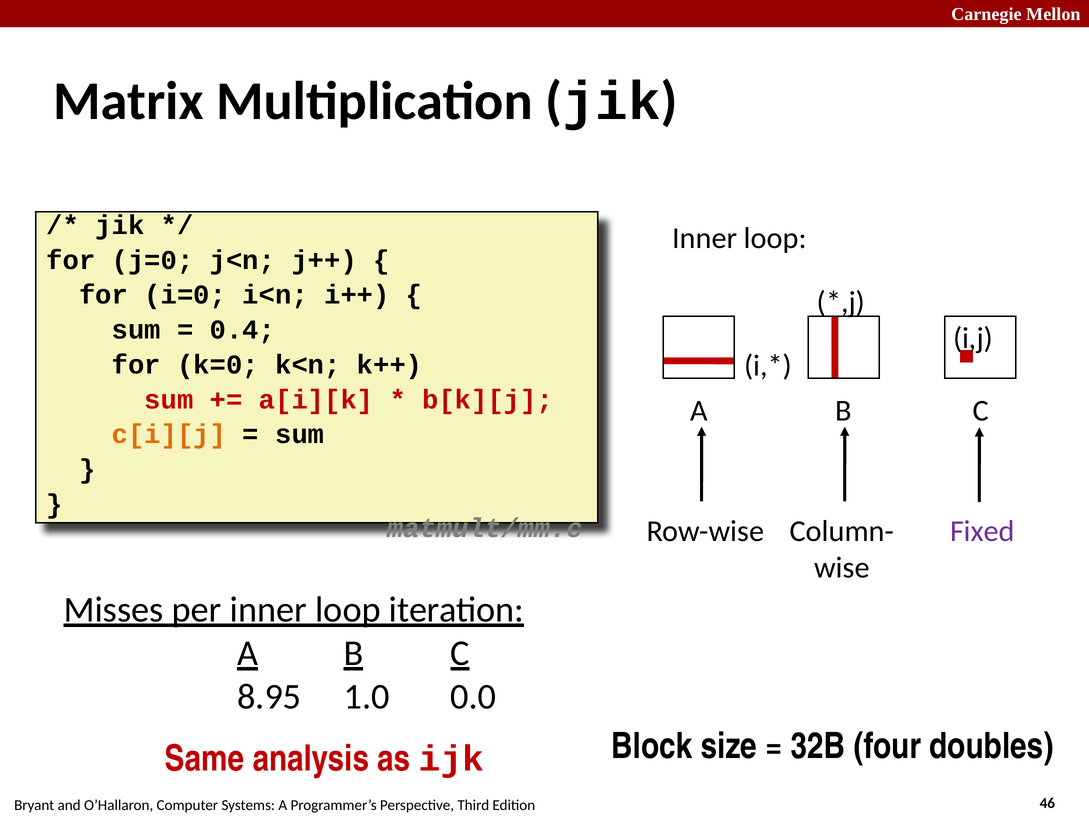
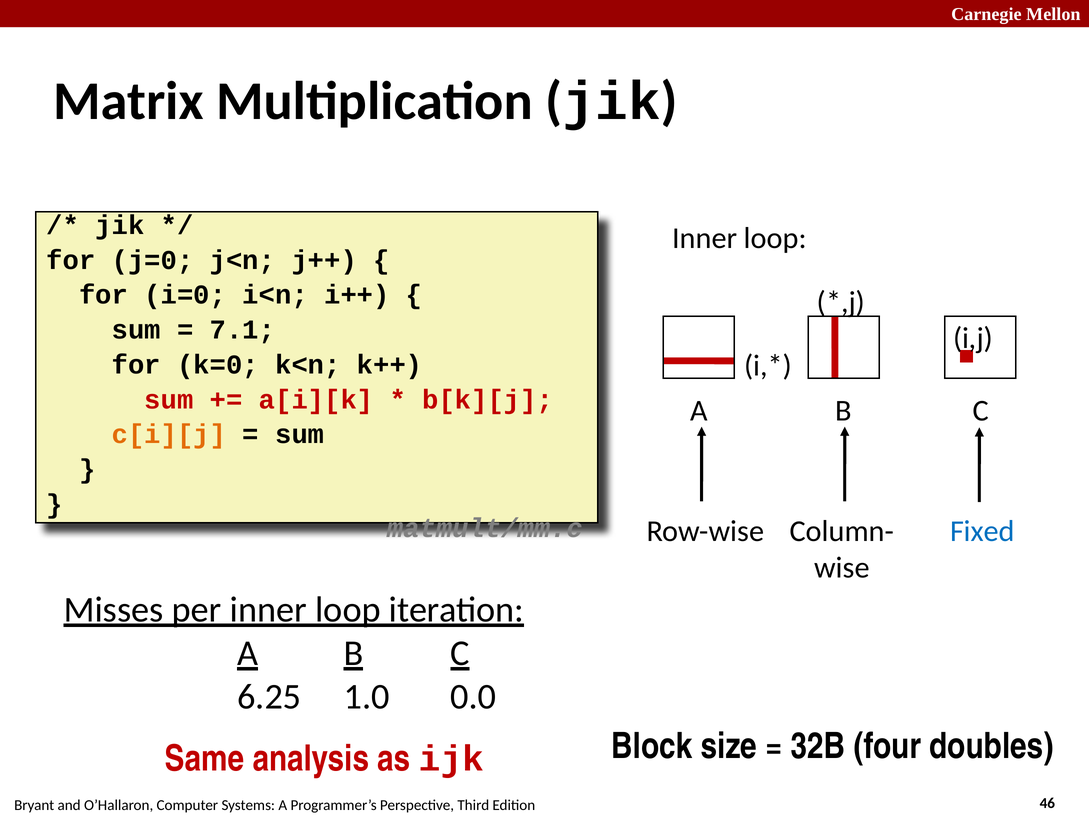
0.4: 0.4 -> 7.1 (242, 330)
Fixed colour: purple -> blue (982, 531)
8.95: 8.95 -> 6.25 (269, 697)
